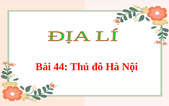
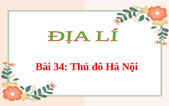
44: 44 -> 34 (61, 67)
